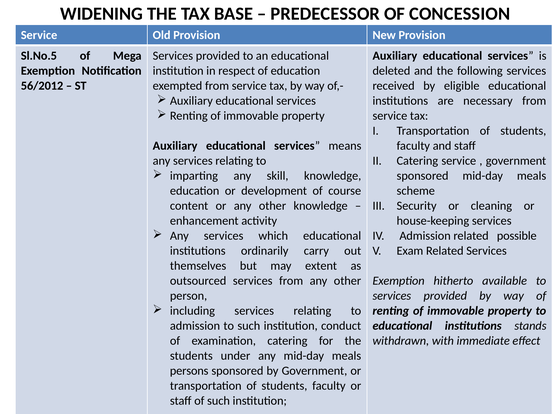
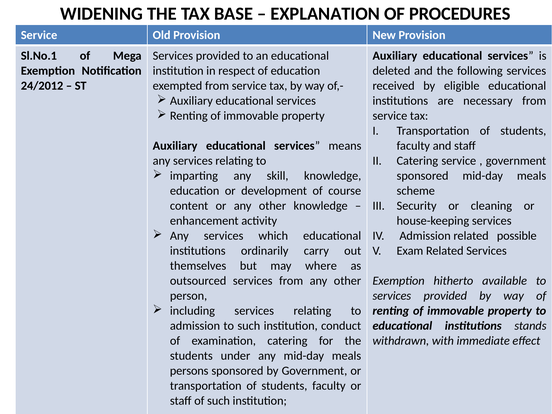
PREDECESSOR: PREDECESSOR -> EXPLANATION (325, 14)
CONCESSION: CONCESSION -> PROCEDURES (460, 14)
Sl.No.5: Sl.No.5 -> Sl.No.1 (39, 56)
56/2012: 56/2012 -> 24/2012 (42, 86)
extent: extent -> where (321, 266)
